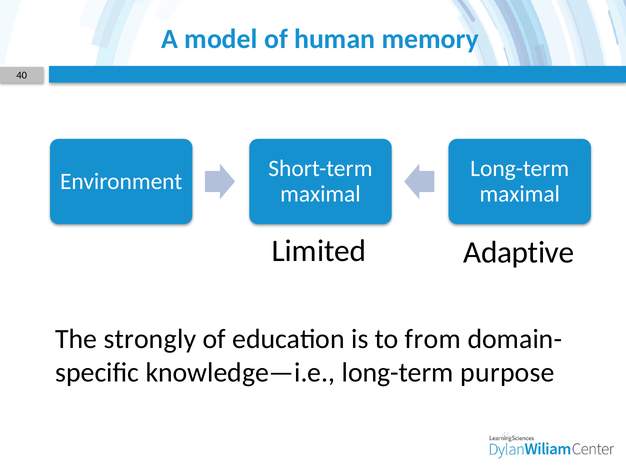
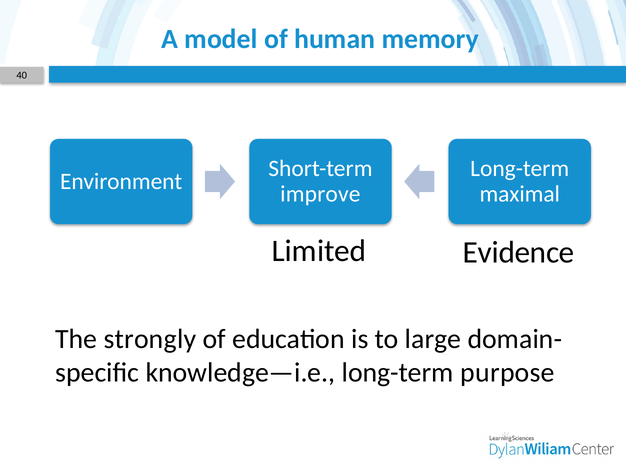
maximal: maximal -> improve (320, 194)
Adaptive: Adaptive -> Evidence (519, 253)
from: from -> large (433, 340)
